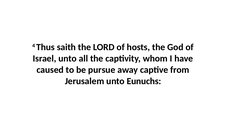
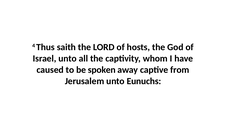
pursue: pursue -> spoken (102, 70)
